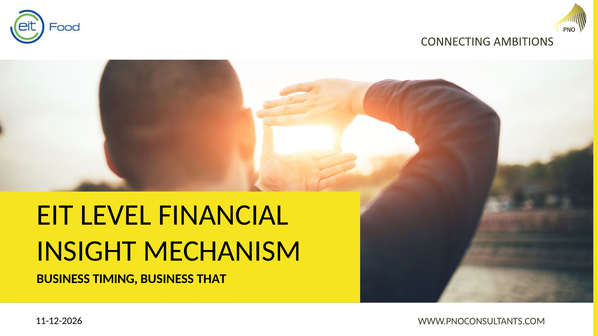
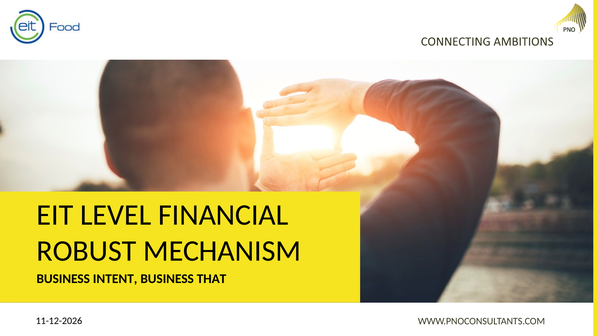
INSIGHT: INSIGHT -> ROBUST (87, 251)
TIMING: TIMING -> INTENT (115, 279)
